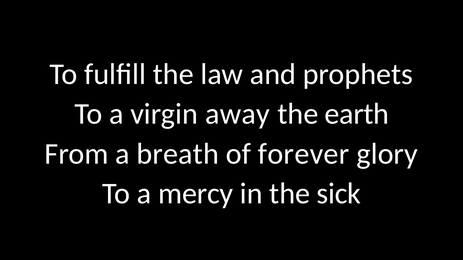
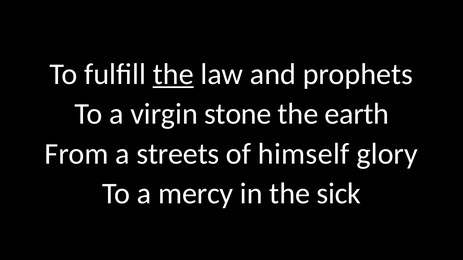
the underline: none -> present (173, 74)
away: away -> stone (238, 114)
breath: breath -> streets (178, 154)
forever: forever -> himself (304, 154)
